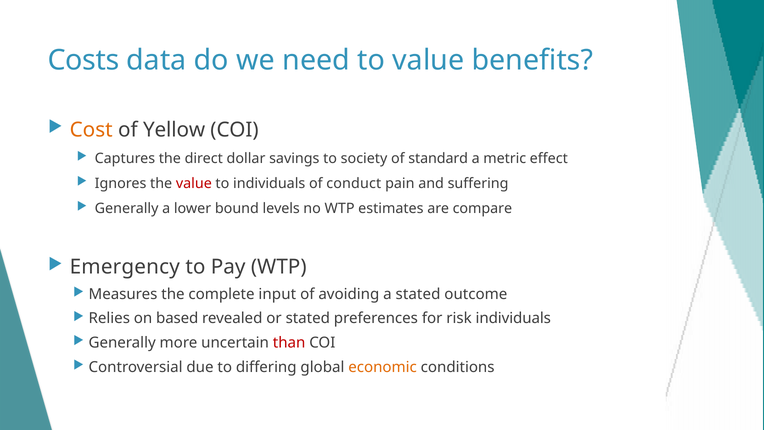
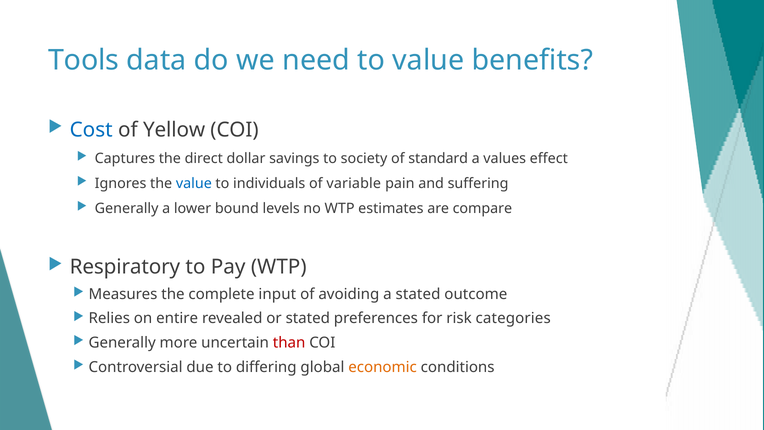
Costs: Costs -> Tools (84, 60)
Cost colour: orange -> blue (91, 130)
metric: metric -> values (505, 158)
value colour: red -> blue (194, 183)
conduct: conduct -> variable (354, 183)
Emergency: Emergency -> Respiratory (125, 267)
based: based -> entire (177, 318)
risk individuals: individuals -> categories (513, 318)
